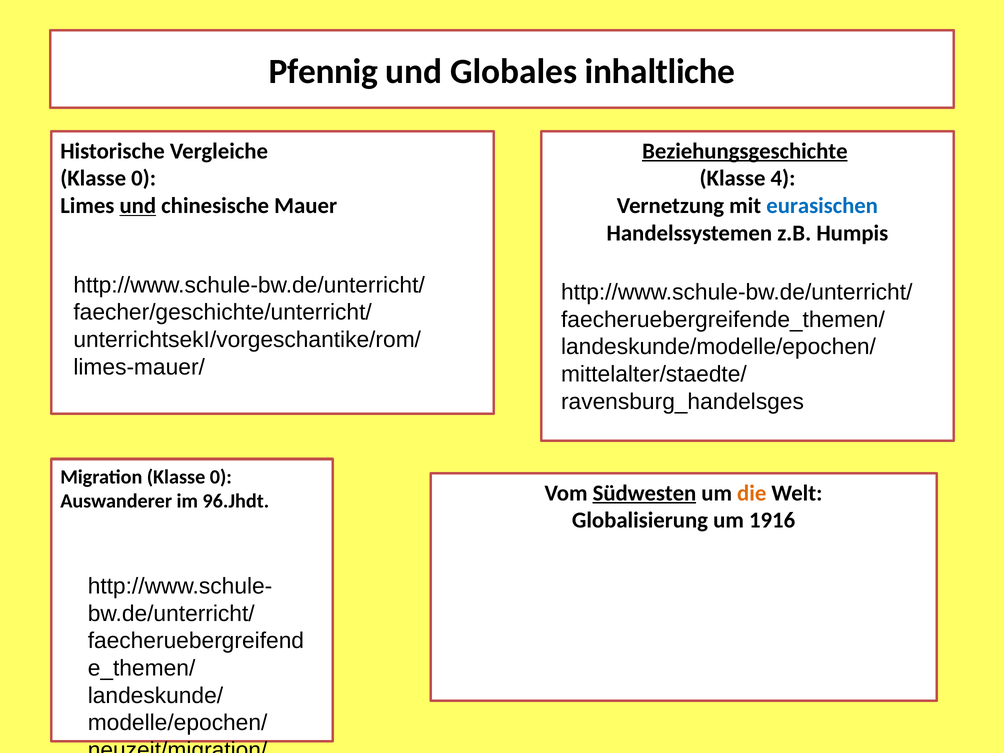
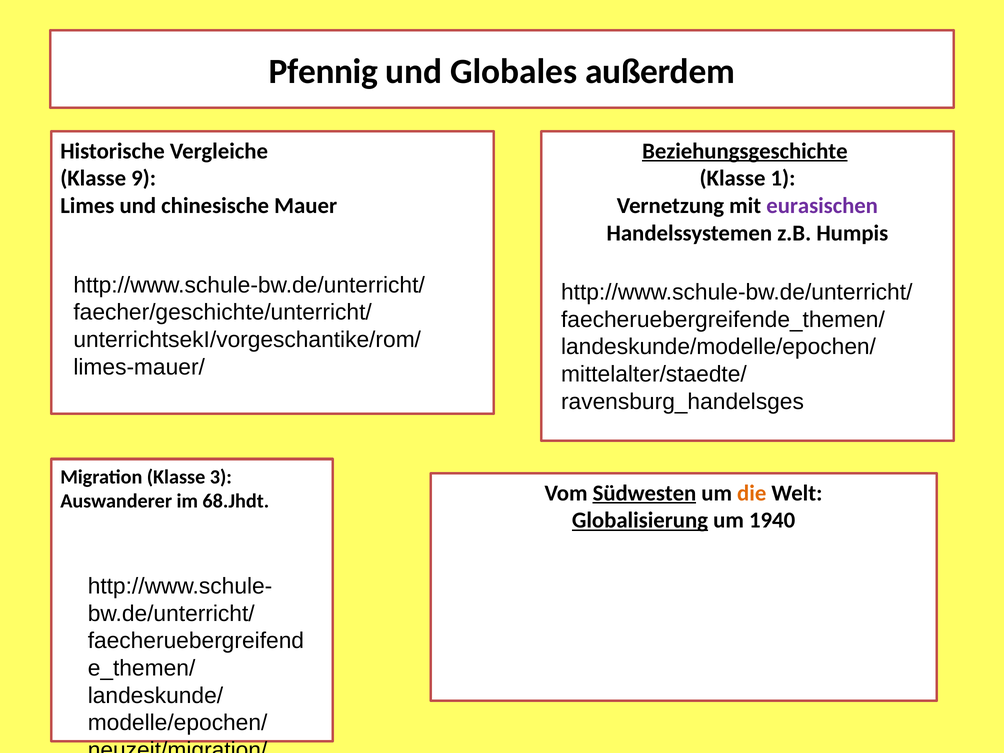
inhaltliche: inhaltliche -> außerdem (660, 71)
0: 0 -> 9 (144, 178)
4: 4 -> 1 (783, 178)
und underline: present -> none (138, 206)
eurasischen colour: blue -> purple (822, 206)
Migration Klasse 0: 0 -> 3 (221, 477)
96.Jhdt: 96.Jhdt -> 68.Jhdt (236, 501)
Globalisierung underline: none -> present (640, 520)
1916: 1916 -> 1940 (772, 520)
